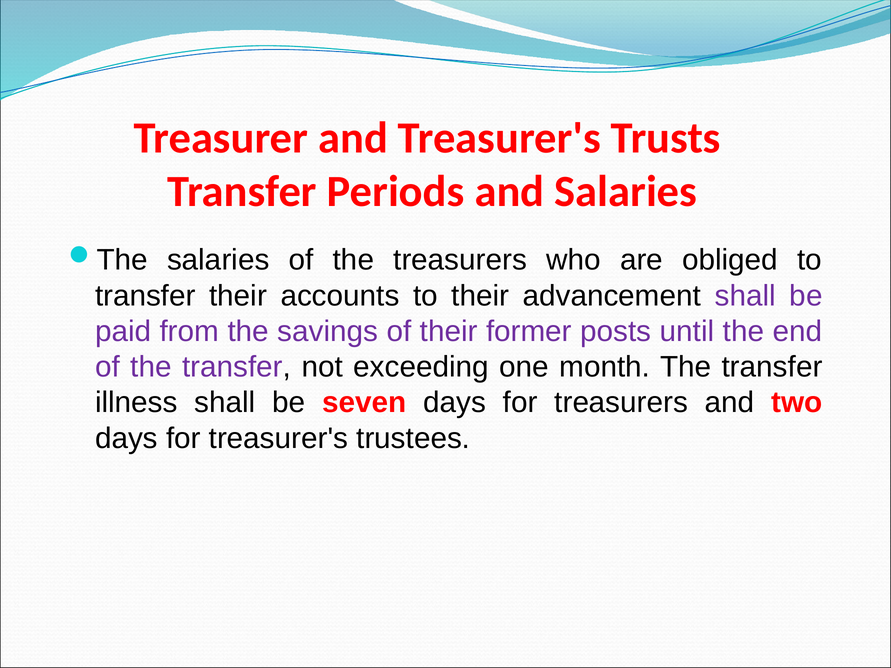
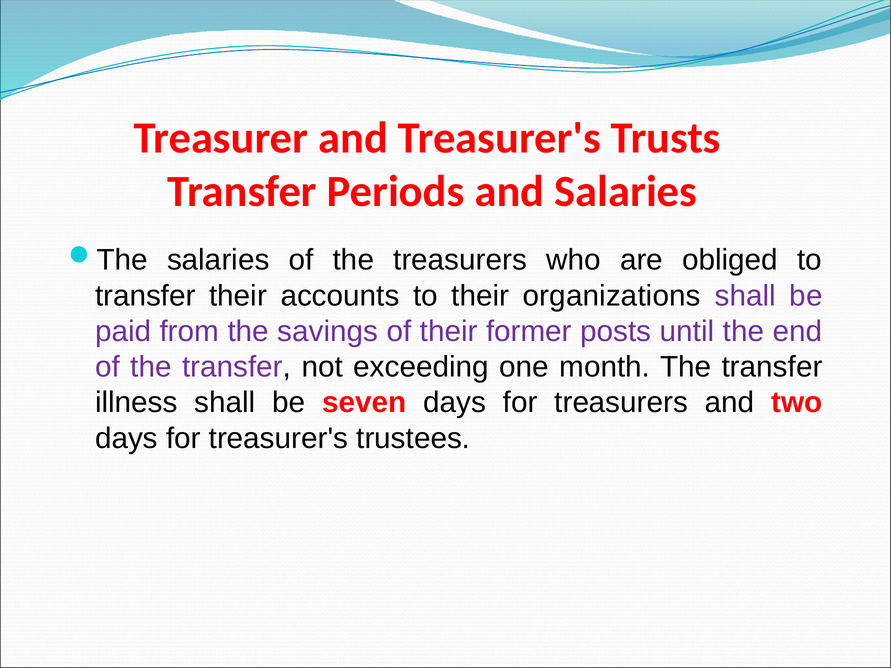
advancement: advancement -> organizations (612, 296)
